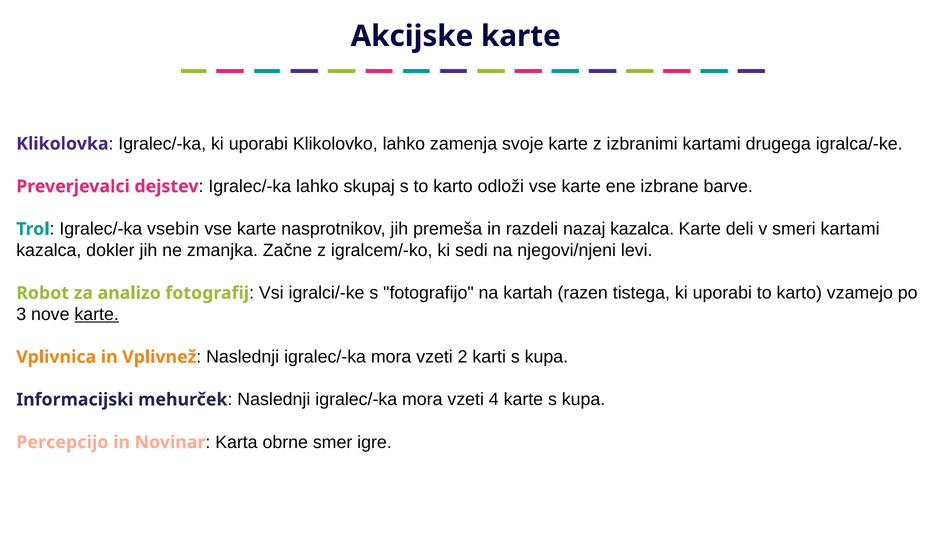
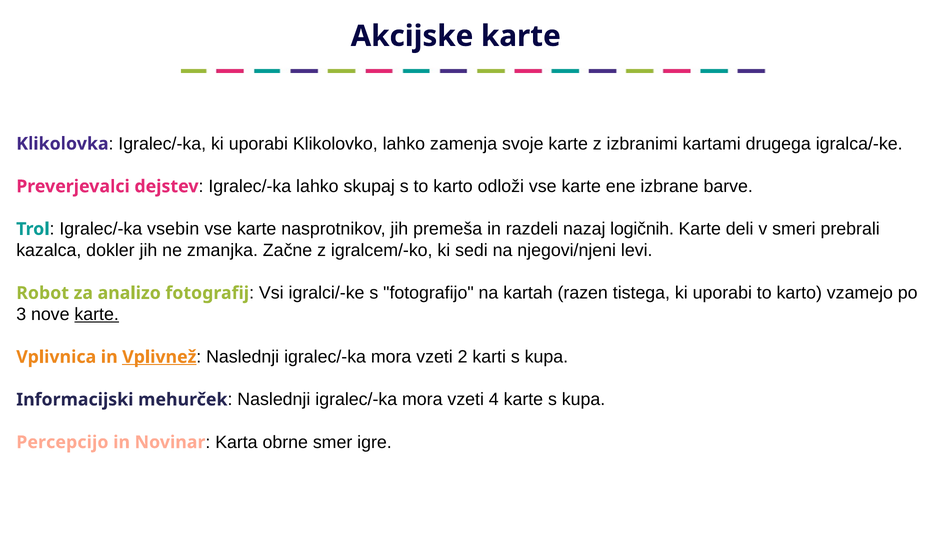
nazaj kazalca: kazalca -> logičnih (642, 229)
smeri kartami: kartami -> prebrali (850, 229)
Vplivnež underline: none -> present (159, 357)
